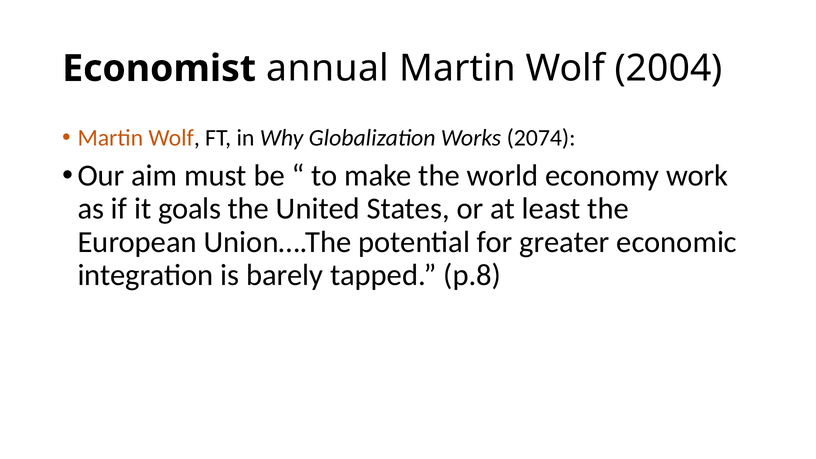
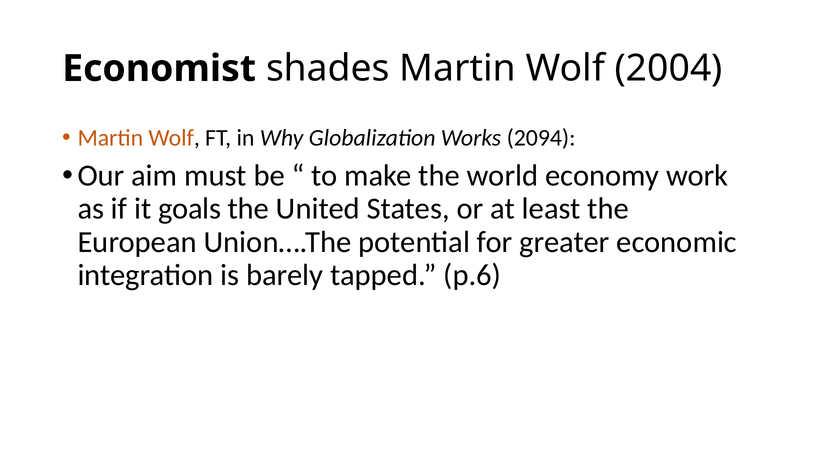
annual: annual -> shades (328, 69)
2074: 2074 -> 2094 (541, 138)
p.8: p.8 -> p.6 (472, 275)
